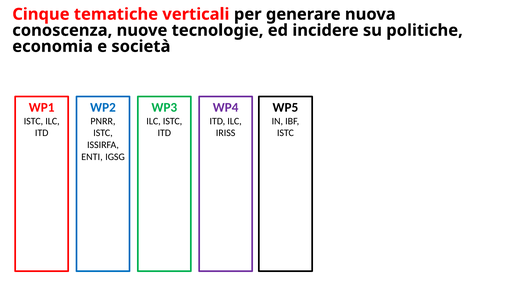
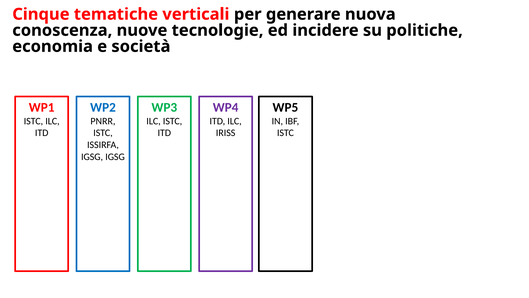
ENTI: ENTI -> IGSG (92, 157)
